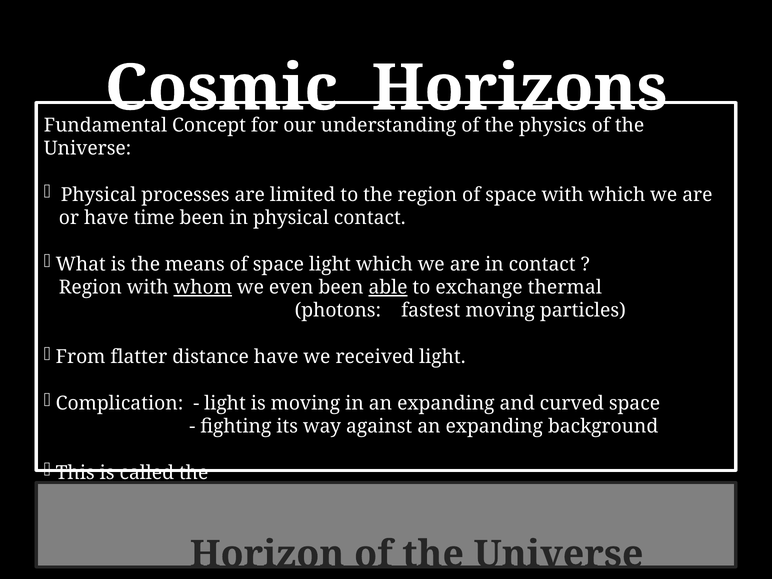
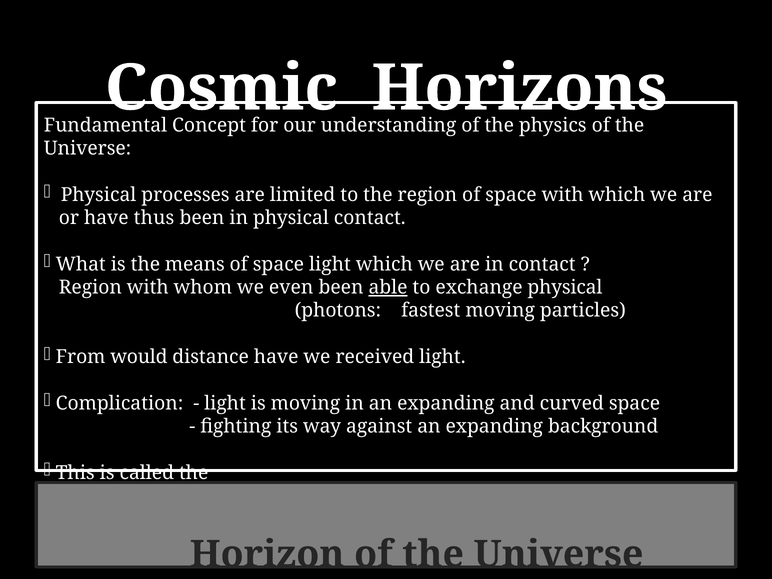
time: time -> thus (154, 218)
whom underline: present -> none (203, 287)
exchange thermal: thermal -> physical (565, 287)
flatter: flatter -> would (139, 357)
